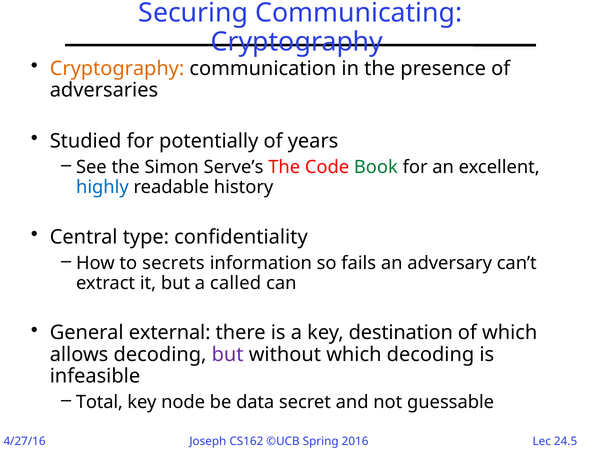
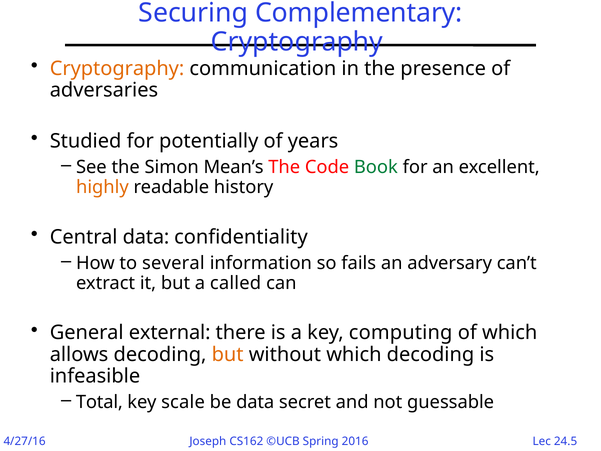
Communicating: Communicating -> Complementary (359, 13)
Serve’s: Serve’s -> Mean’s (234, 167)
highly colour: blue -> orange (102, 187)
Central type: type -> data (146, 237)
secrets: secrets -> several (173, 263)
destination: destination -> computing (401, 333)
but colour: purple -> orange (228, 354)
node: node -> scale (183, 402)
